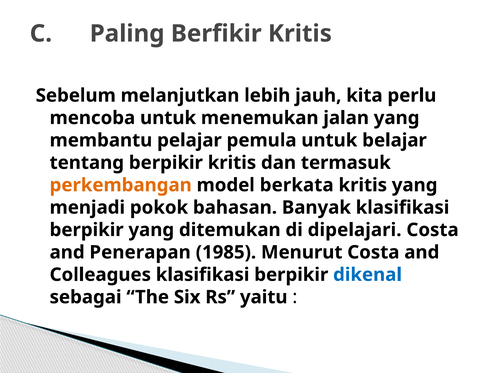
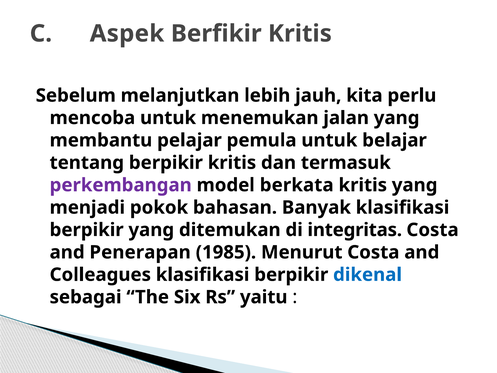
Paling: Paling -> Aspek (127, 34)
perkembangan colour: orange -> purple (121, 185)
dipelajari: dipelajari -> integritas (355, 230)
